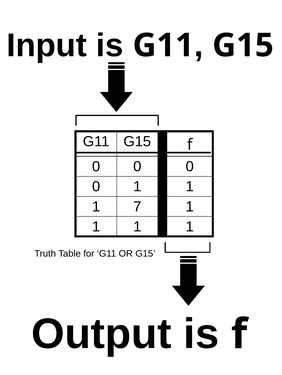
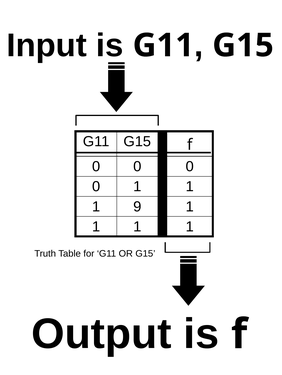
7: 7 -> 9 (137, 207)
